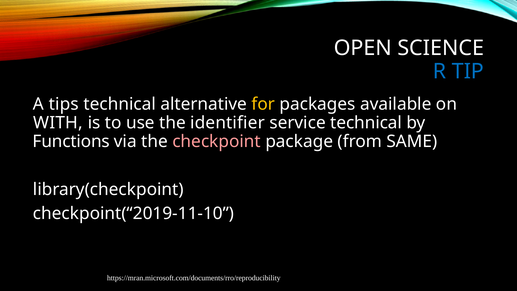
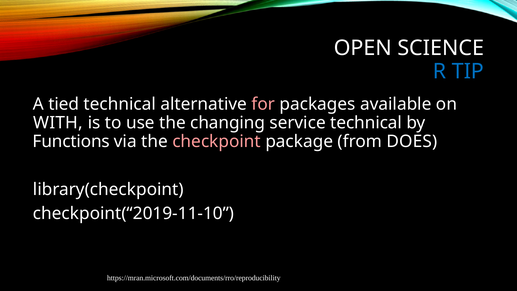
tips: tips -> tied (64, 104)
for colour: yellow -> pink (263, 104)
identifier: identifier -> changing (228, 123)
SAME: SAME -> DOES (412, 141)
